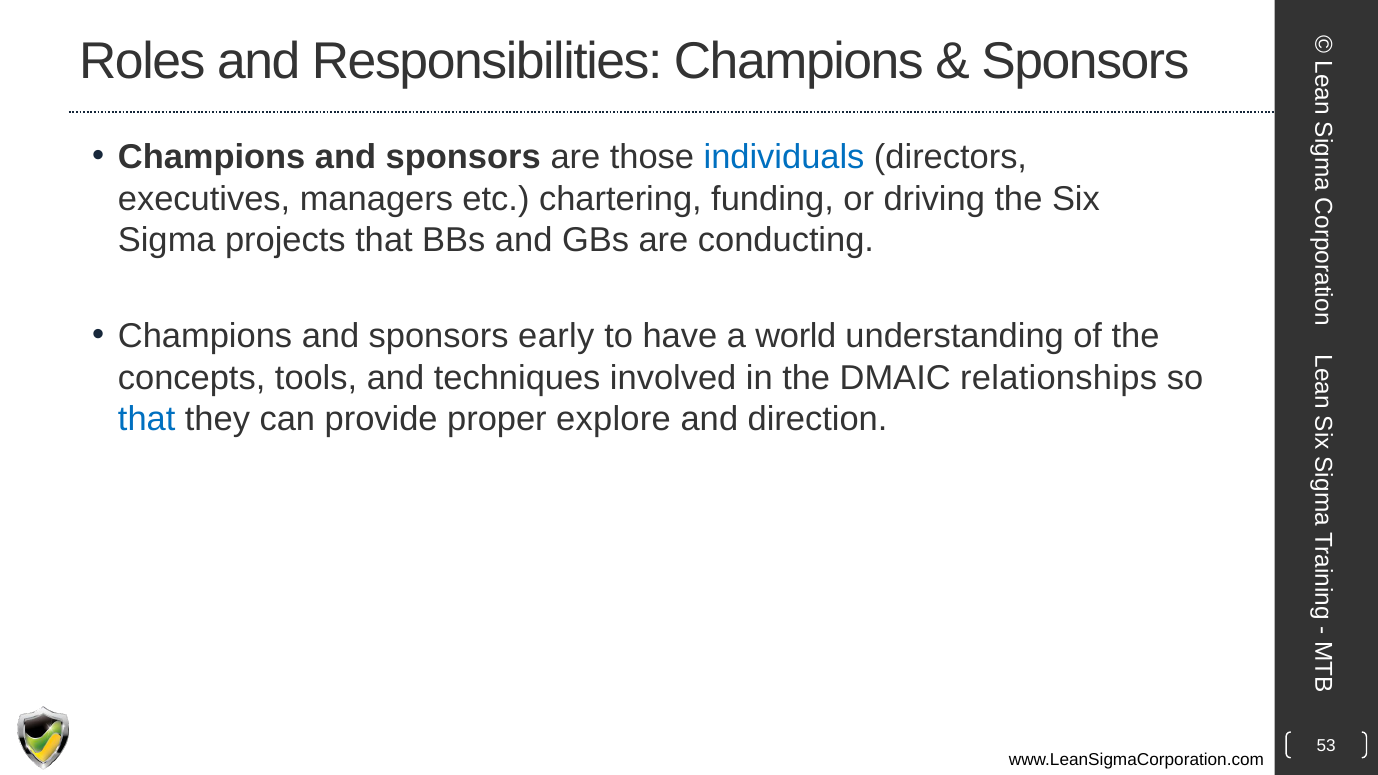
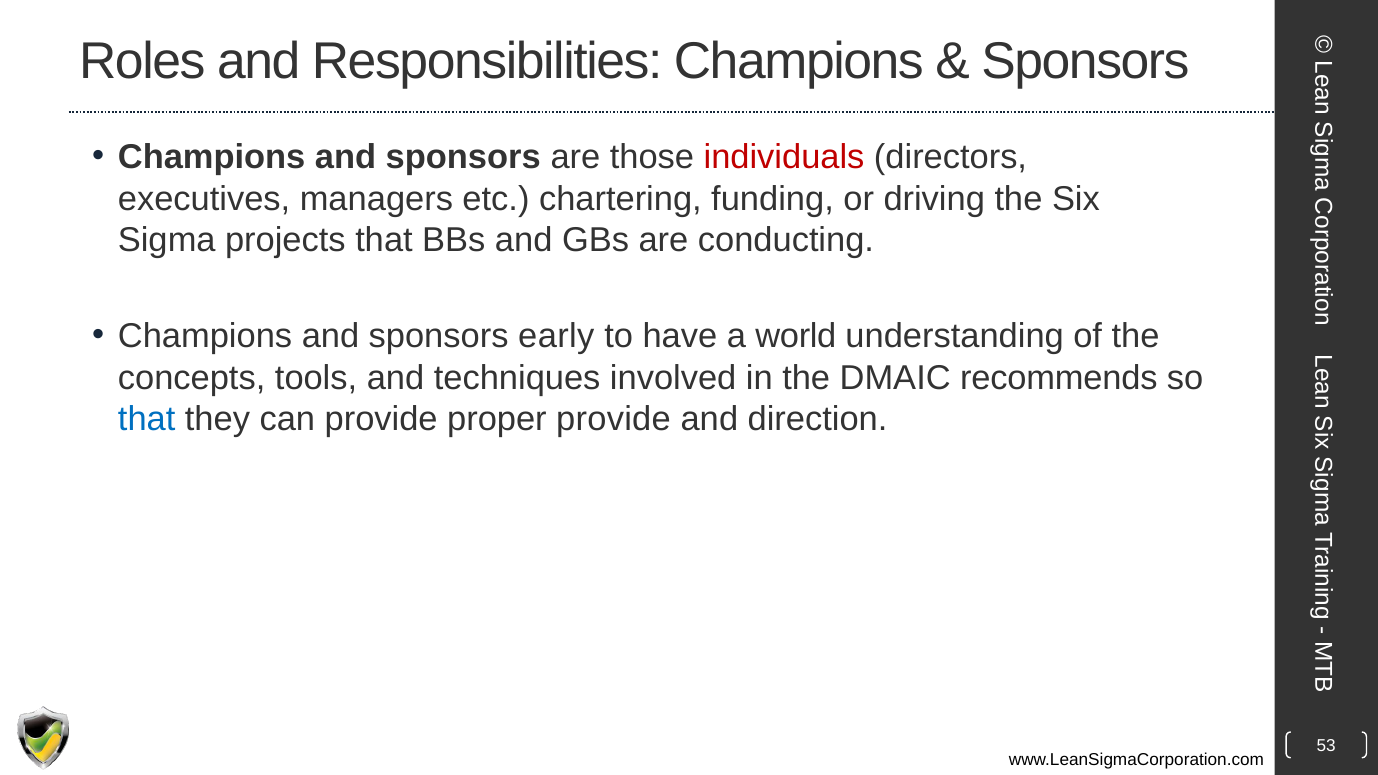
individuals colour: blue -> red (784, 157)
relationships: relationships -> recommends (1059, 378)
proper explore: explore -> provide (613, 419)
